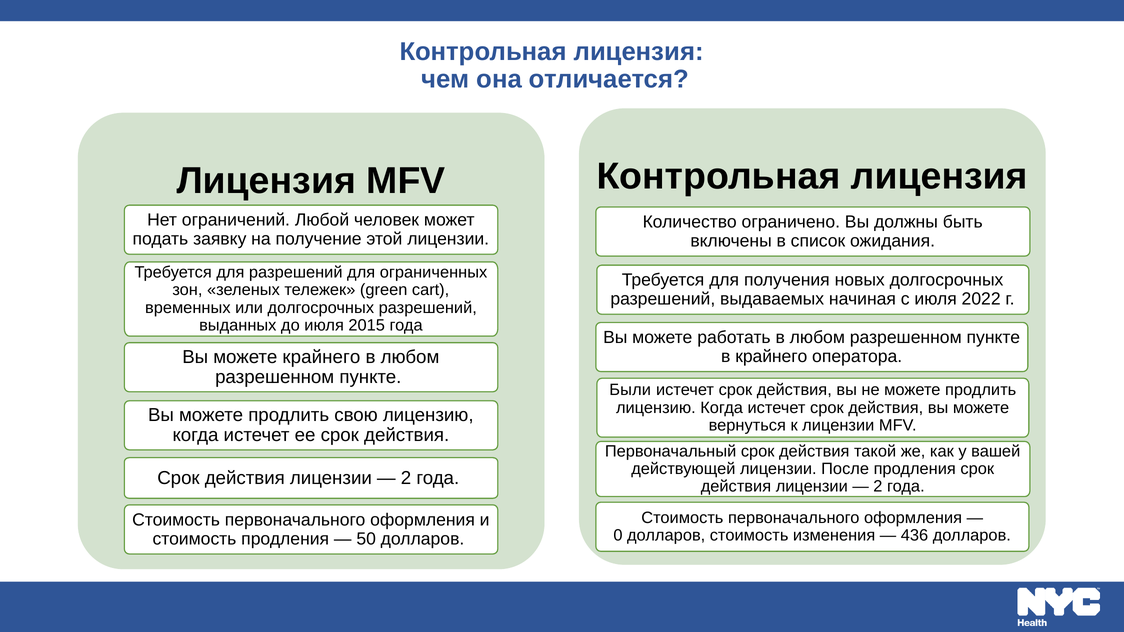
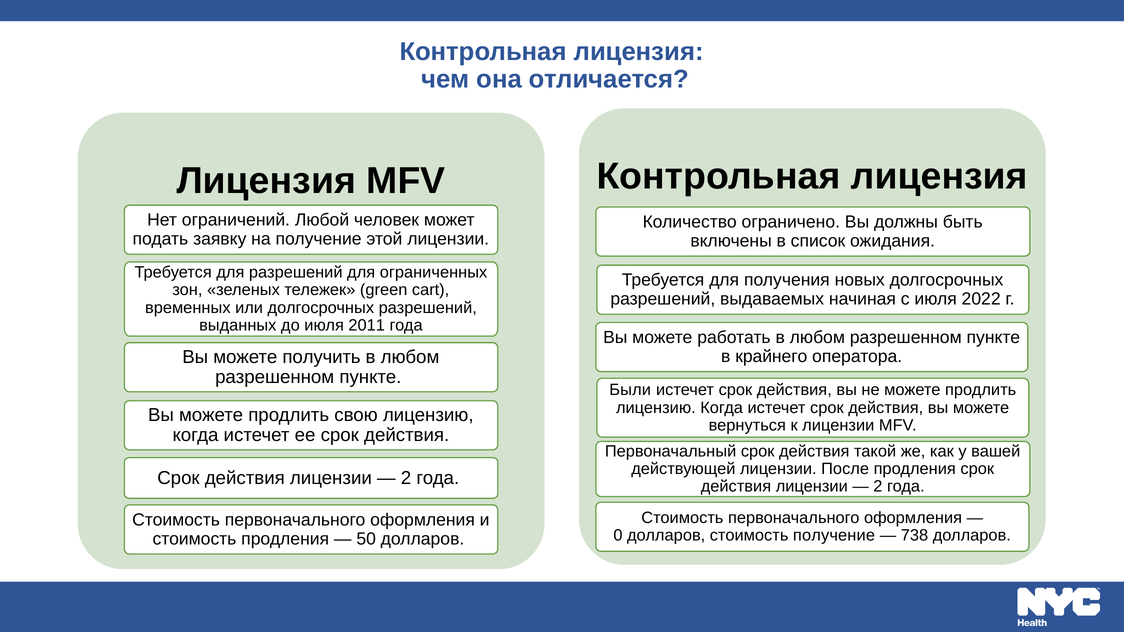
2015: 2015 -> 2011 (367, 326)
можете крайнего: крайнего -> получить (321, 357)
стоимость изменения: изменения -> получение (834, 536)
436: 436 -> 738 (914, 536)
